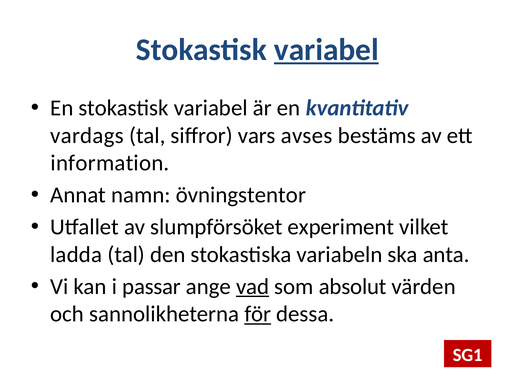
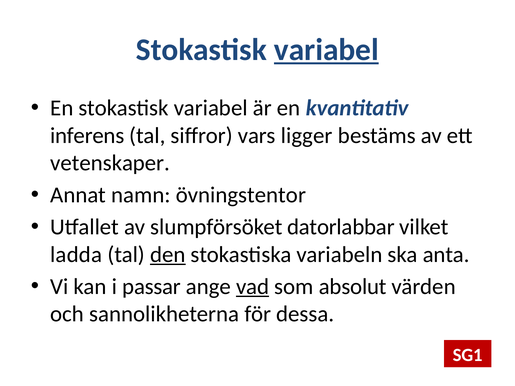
vardags: vardags -> inferens (87, 136)
avses: avses -> ligger (307, 136)
information: information -> vetenskaper (110, 163)
experiment: experiment -> datorlabbar (341, 227)
den underline: none -> present (168, 255)
för underline: present -> none (258, 314)
